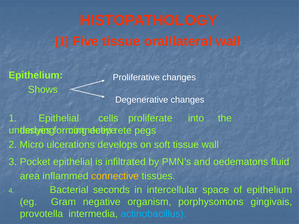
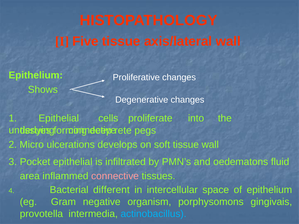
oral/lateral: oral/lateral -> axis/lateral (178, 41)
connective colour: yellow -> pink (115, 176)
seconds: seconds -> different (111, 190)
